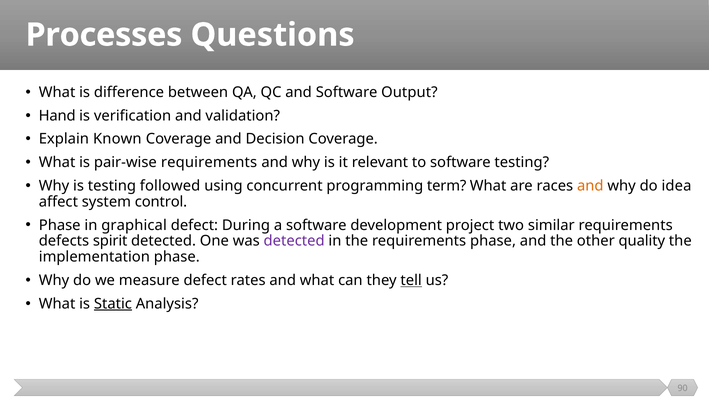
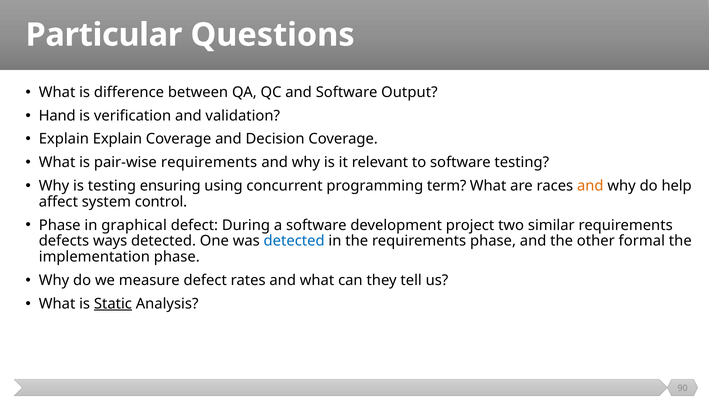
Processes: Processes -> Particular (104, 35)
Explain Known: Known -> Explain (117, 139)
followed: followed -> ensuring (170, 186)
idea: idea -> help (677, 186)
spirit: spirit -> ways (110, 241)
detected colour: purple -> blue (294, 241)
quality: quality -> formal (642, 241)
tell underline: present -> none (411, 280)
